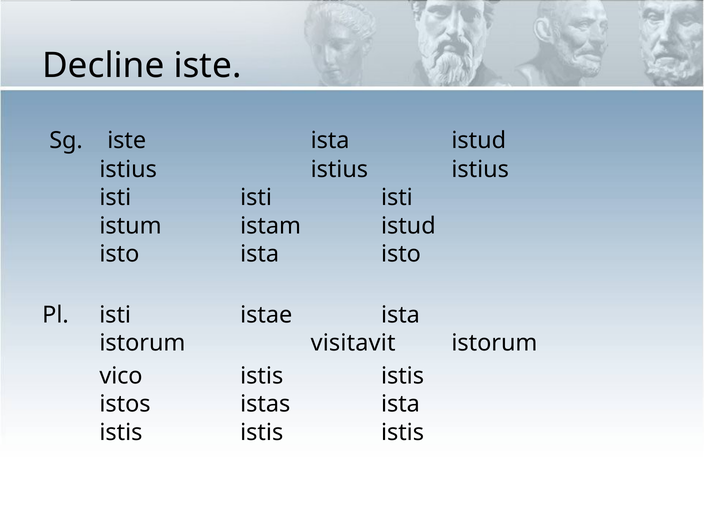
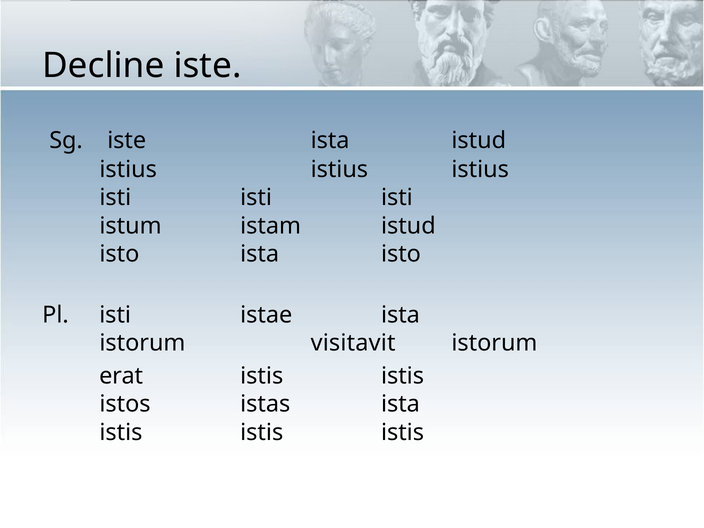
vico: vico -> erat (121, 376)
